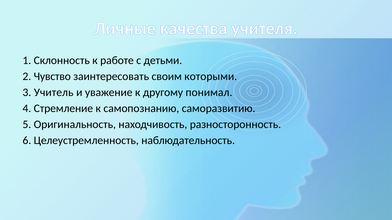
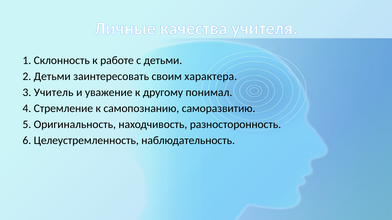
2 Чувство: Чувство -> Детьми (52, 77)
которыми: которыми -> характера (211, 77)
